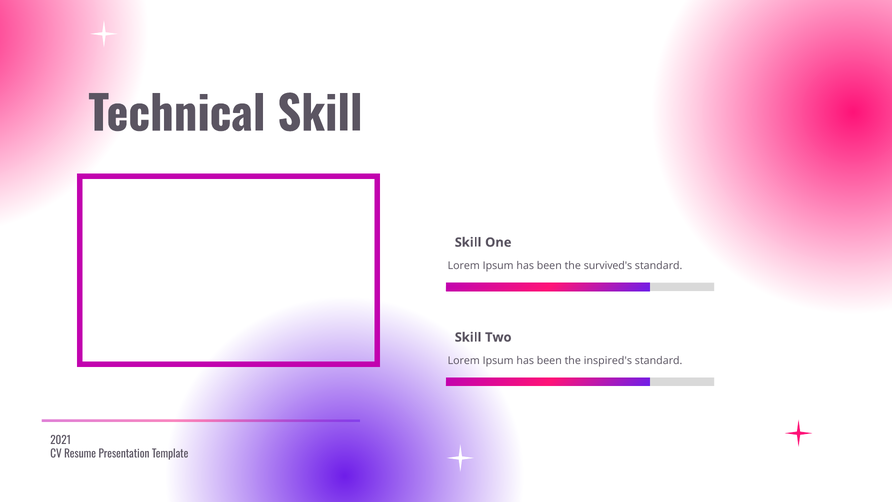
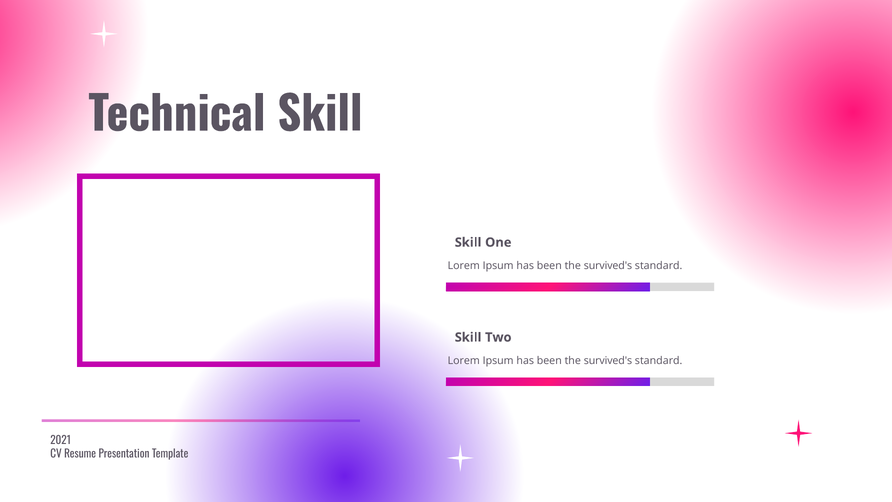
inspired's: inspired's -> survived's (608, 361)
